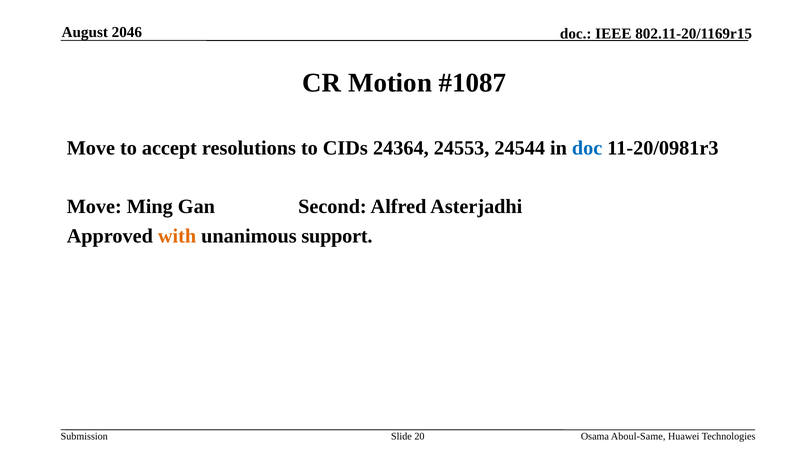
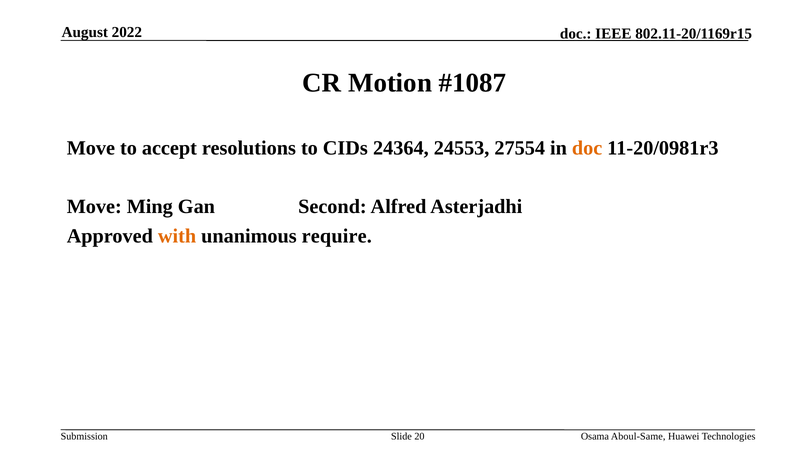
2046: 2046 -> 2022 (127, 32)
24544: 24544 -> 27554 (520, 148)
doc colour: blue -> orange (587, 148)
support: support -> require (337, 236)
